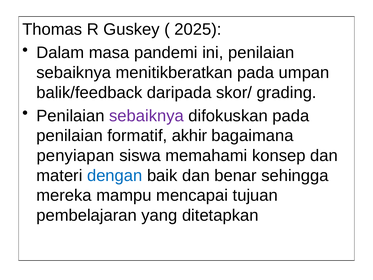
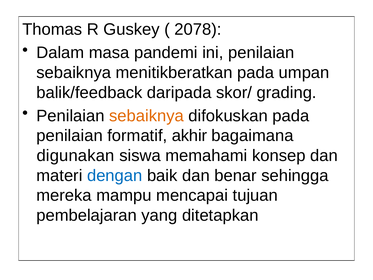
2025: 2025 -> 2078 (198, 29)
sebaiknya colour: purple -> orange (147, 116)
penyiapan: penyiapan -> digunakan (75, 156)
